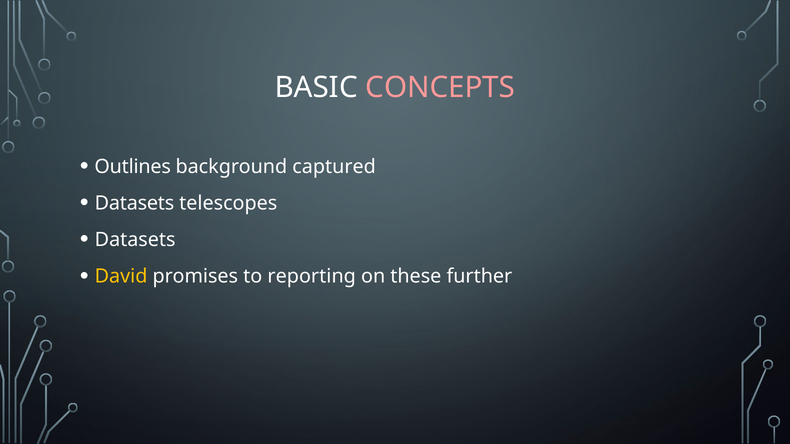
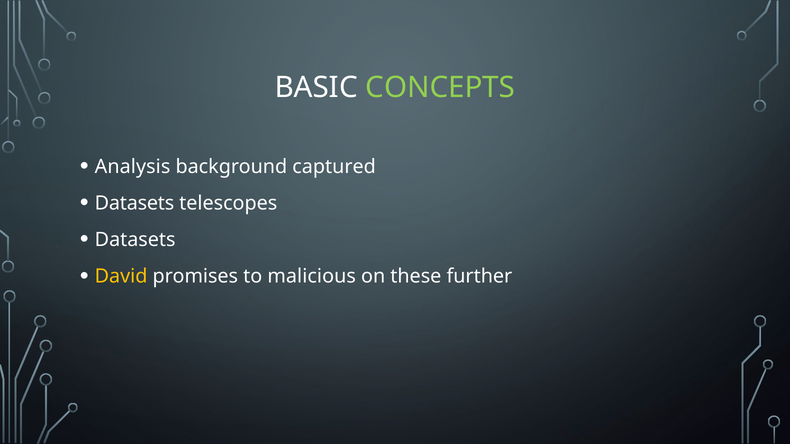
CONCEPTS colour: pink -> light green (440, 88)
Outlines: Outlines -> Analysis (133, 167)
reporting: reporting -> malicious (312, 277)
